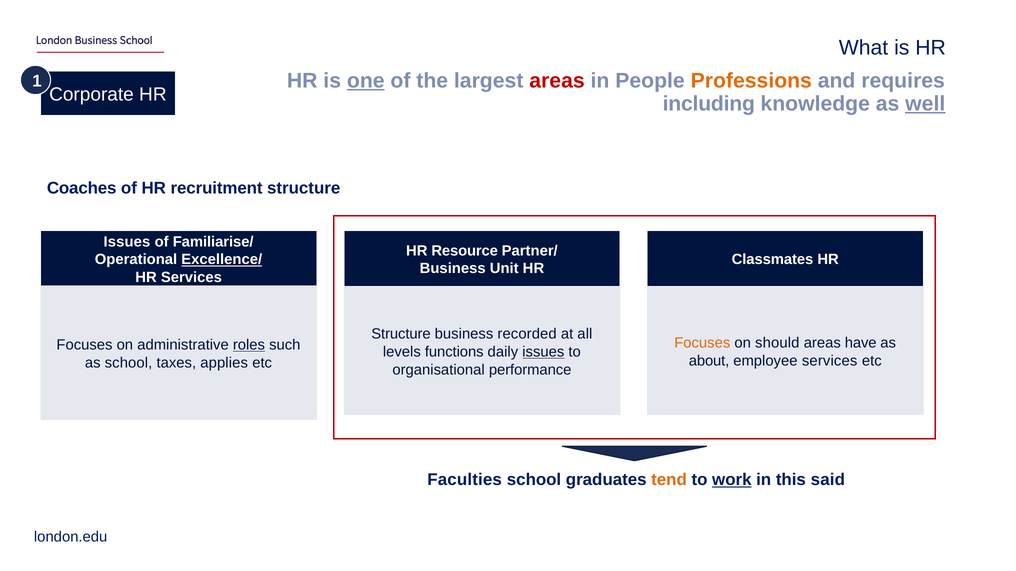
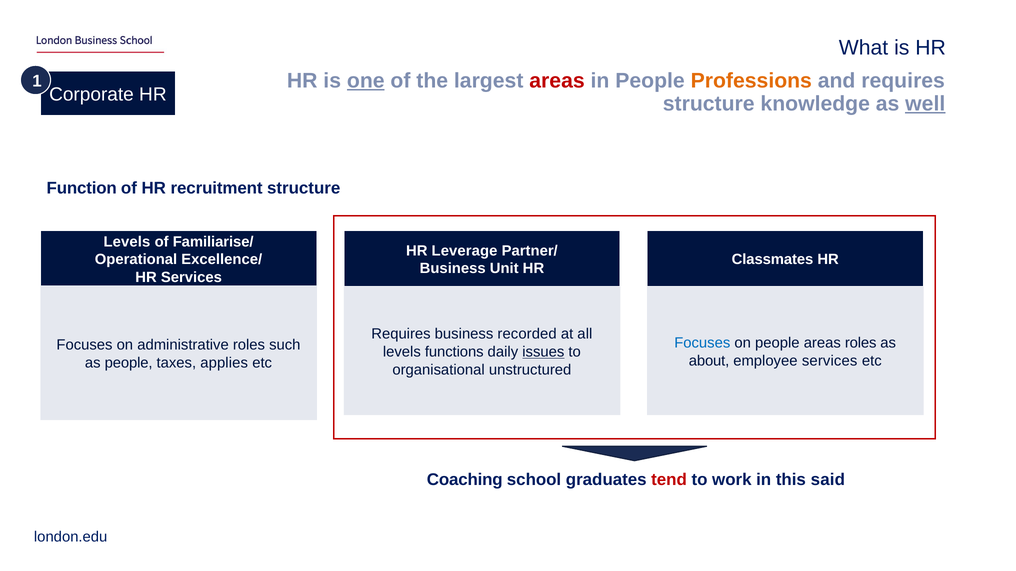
including: including -> structure (709, 104)
Coaches: Coaches -> Function (82, 188)
Issues: Issues -> Levels (127, 242)
Resource: Resource -> Leverage (465, 251)
Excellence/ underline: present -> none (222, 260)
Structure: Structure -> Requires (401, 334)
Focuses colour: orange -> blue (702, 343)
on should: should -> people (777, 343)
areas have: have -> roles (861, 343)
roles underline: present -> none (249, 345)
as school: school -> people (129, 363)
performance: performance -> unstructured (530, 370)
Faculties: Faculties -> Coaching (465, 480)
tend colour: orange -> red (669, 480)
work underline: present -> none (732, 480)
